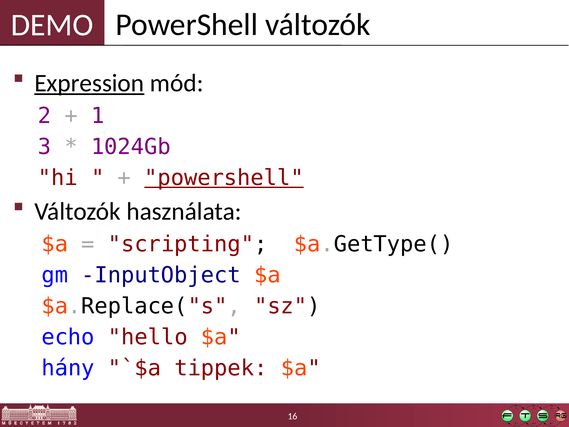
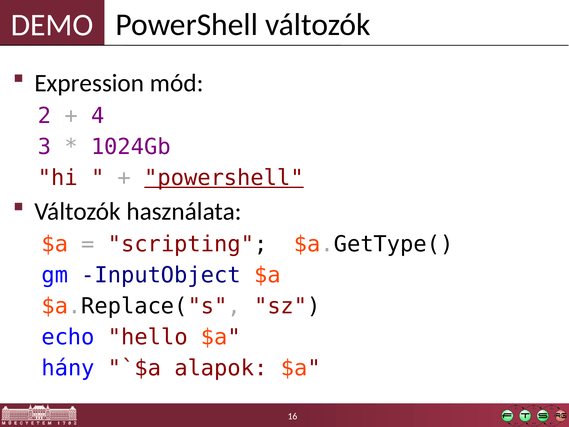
Expression underline: present -> none (89, 83)
1: 1 -> 4 (98, 116)
tippek: tippek -> alapok (221, 368)
